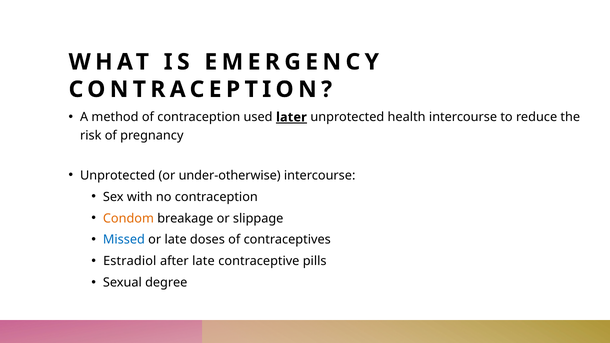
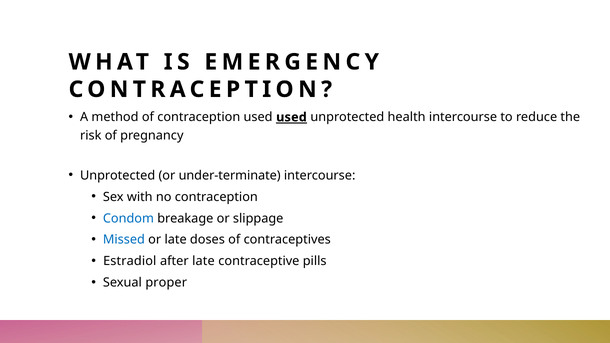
used later: later -> used (291, 117)
under-otherwise: under-otherwise -> under-terminate (230, 175)
Condom colour: orange -> blue (128, 218)
degree: degree -> proper (166, 283)
